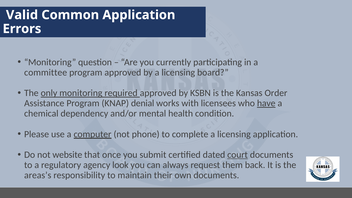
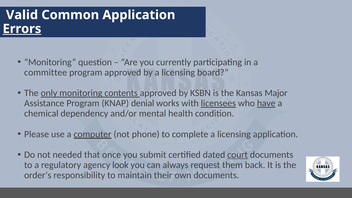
Errors underline: none -> present (22, 29)
required: required -> contents (121, 93)
Order: Order -> Major (276, 93)
licensees underline: none -> present (218, 103)
website: website -> needed (67, 155)
areas’s: areas’s -> order’s (38, 175)
